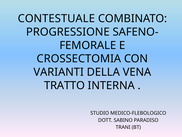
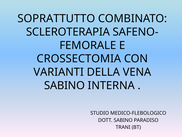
CONTESTUALE: CONTESTUALE -> SOPRATTUTTO (56, 18)
PROGRESSIONE: PROGRESSIONE -> SCLEROTERAPIA (68, 32)
TRATTO: TRATTO -> SABINO (64, 85)
